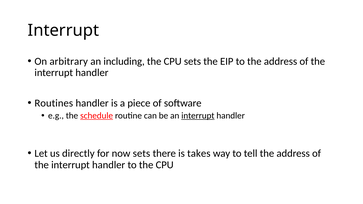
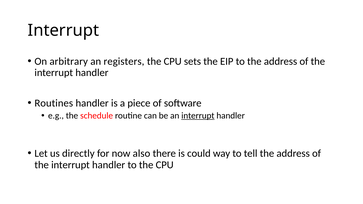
including: including -> registers (124, 61)
schedule underline: present -> none (97, 116)
now sets: sets -> also (141, 154)
takes: takes -> could (199, 154)
